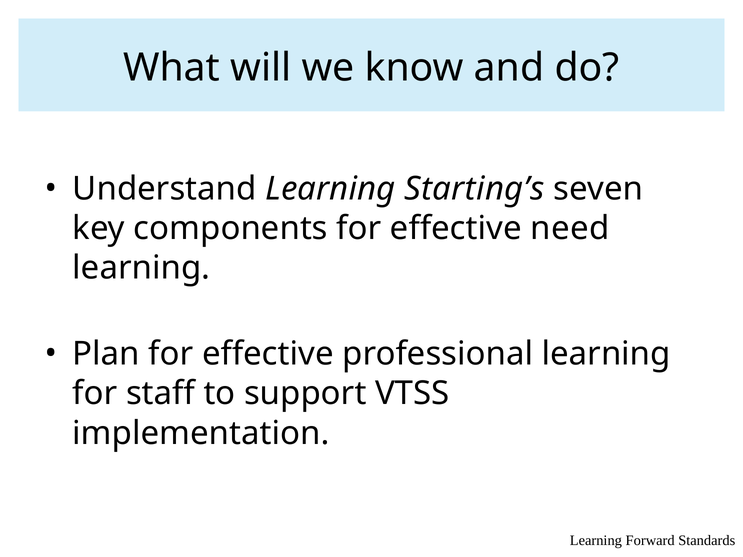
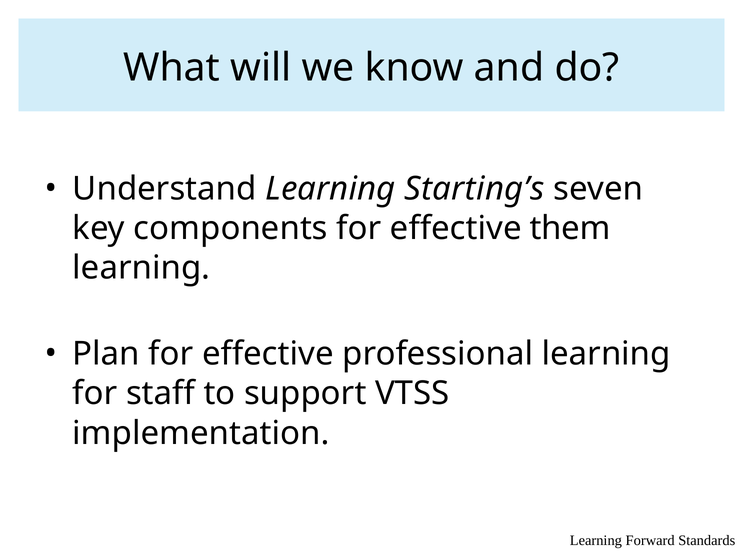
need: need -> them (570, 229)
